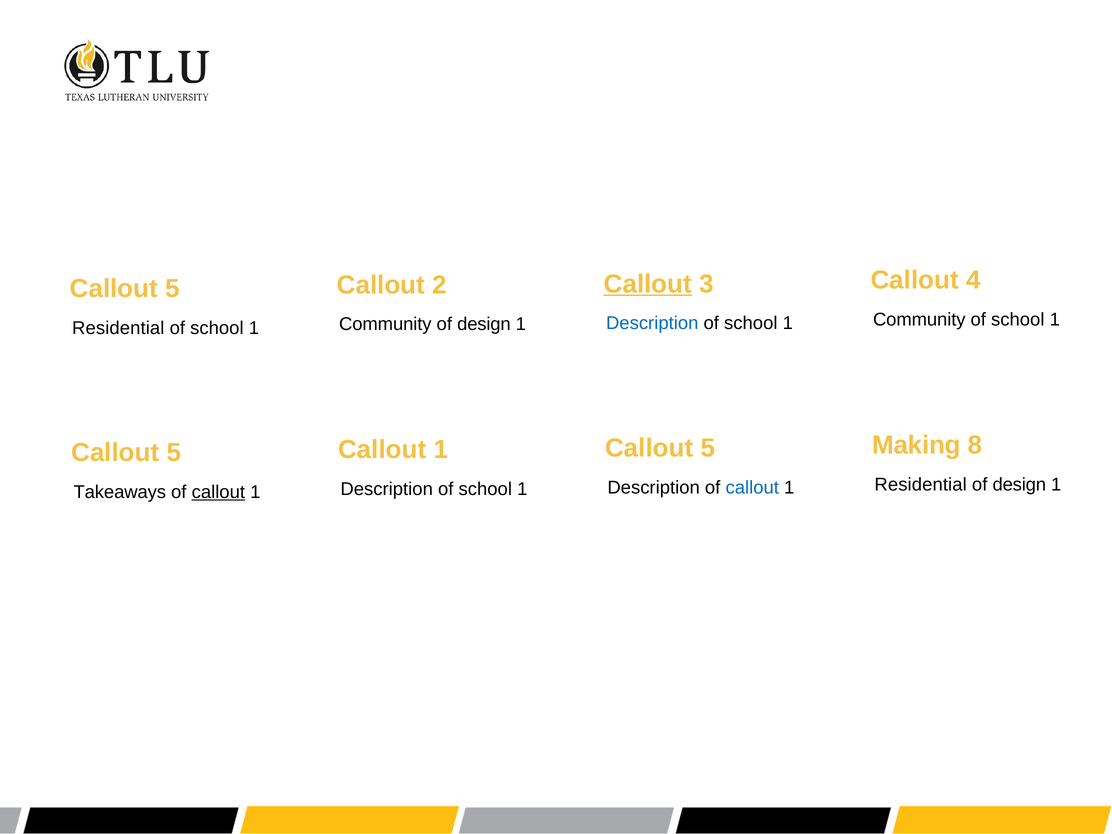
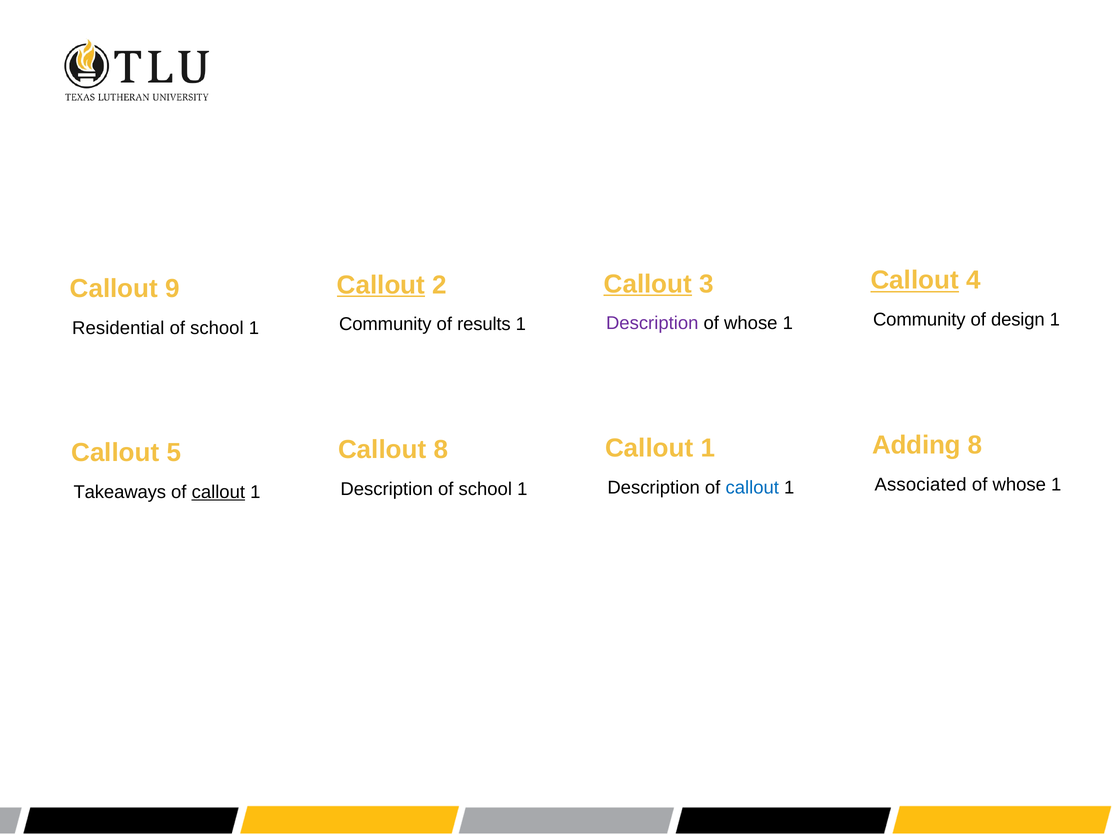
Callout underline: none -> present (915, 280)
Callout underline: none -> present (381, 285)
5: 5 -> 9 (172, 289)
school: school -> design (1018, 320)
Description colour: blue -> purple (652, 323)
school: school -> whose (751, 323)
design: design -> results (484, 324)
Making: Making -> Adding (916, 445)
5: 5 -> 1 (708, 448)
1: 1 -> 8 (441, 450)
Residential: Residential -> Associated (921, 485)
design: design -> whose (1019, 485)
